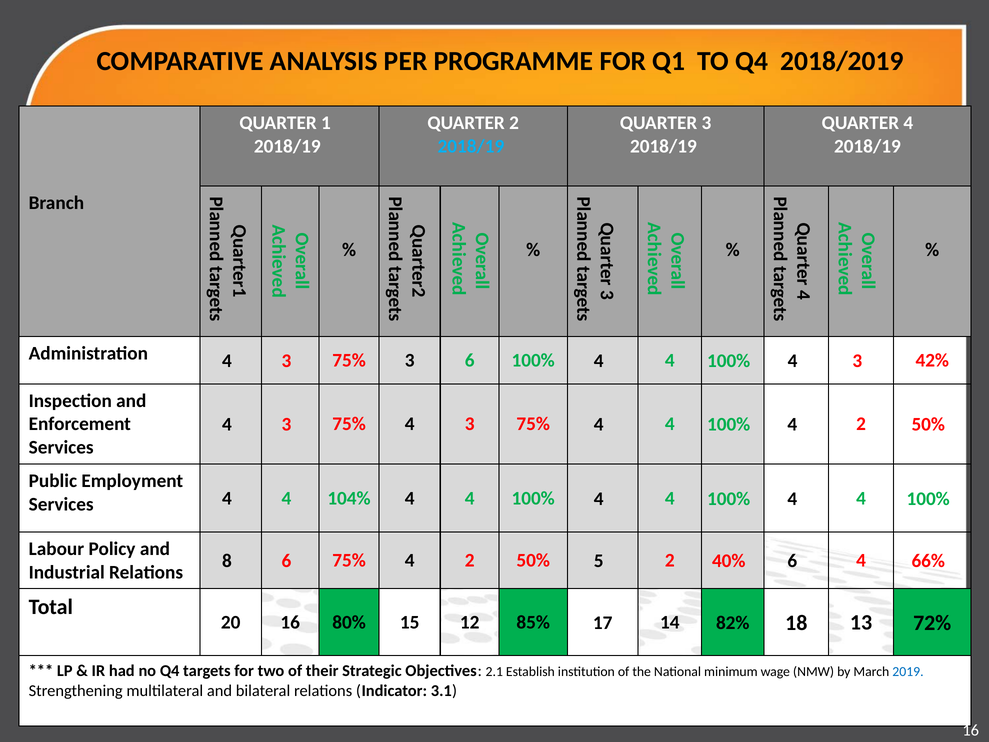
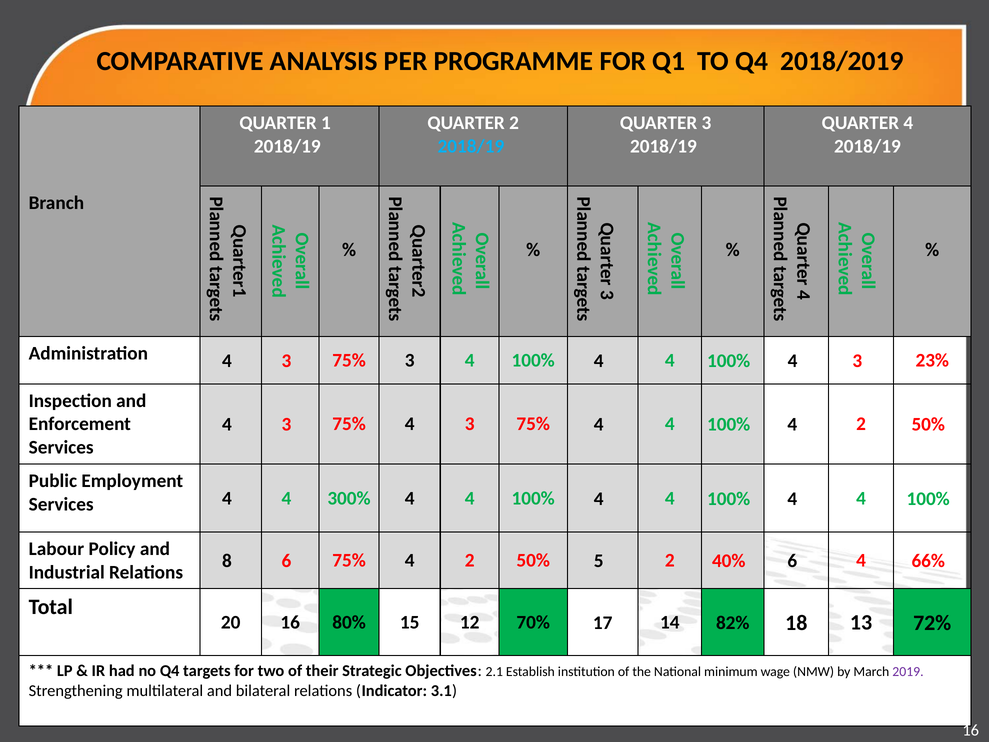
3 6: 6 -> 4 (470, 360)
42%: 42% -> 23% (932, 360)
104%: 104% -> 300% (349, 498)
85%: 85% -> 70% (533, 622)
2019 colour: blue -> purple (908, 671)
